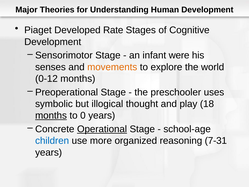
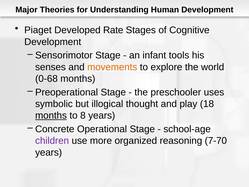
were: were -> tools (179, 55)
0-12: 0-12 -> 0-68 (46, 79)
0: 0 -> 8 (83, 115)
Operational underline: present -> none (102, 129)
children colour: blue -> purple (52, 141)
7-31: 7-31 -> 7-70 (216, 141)
